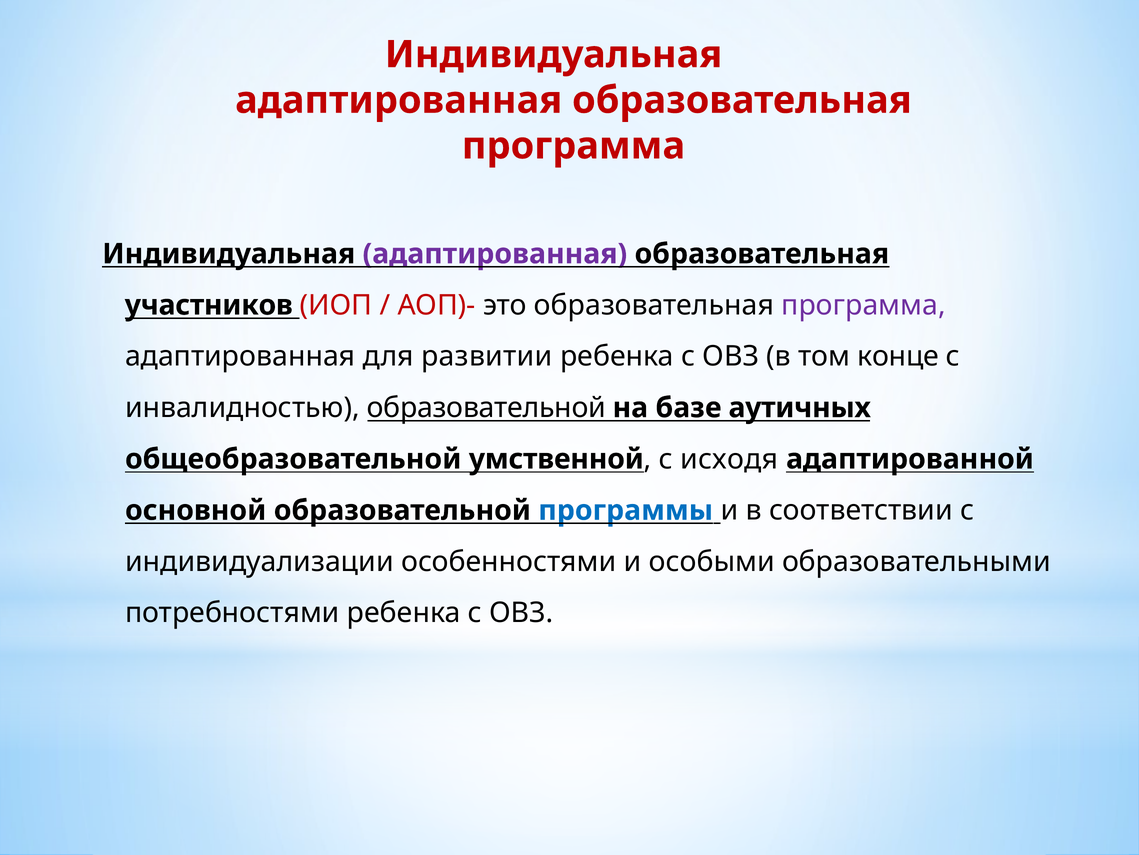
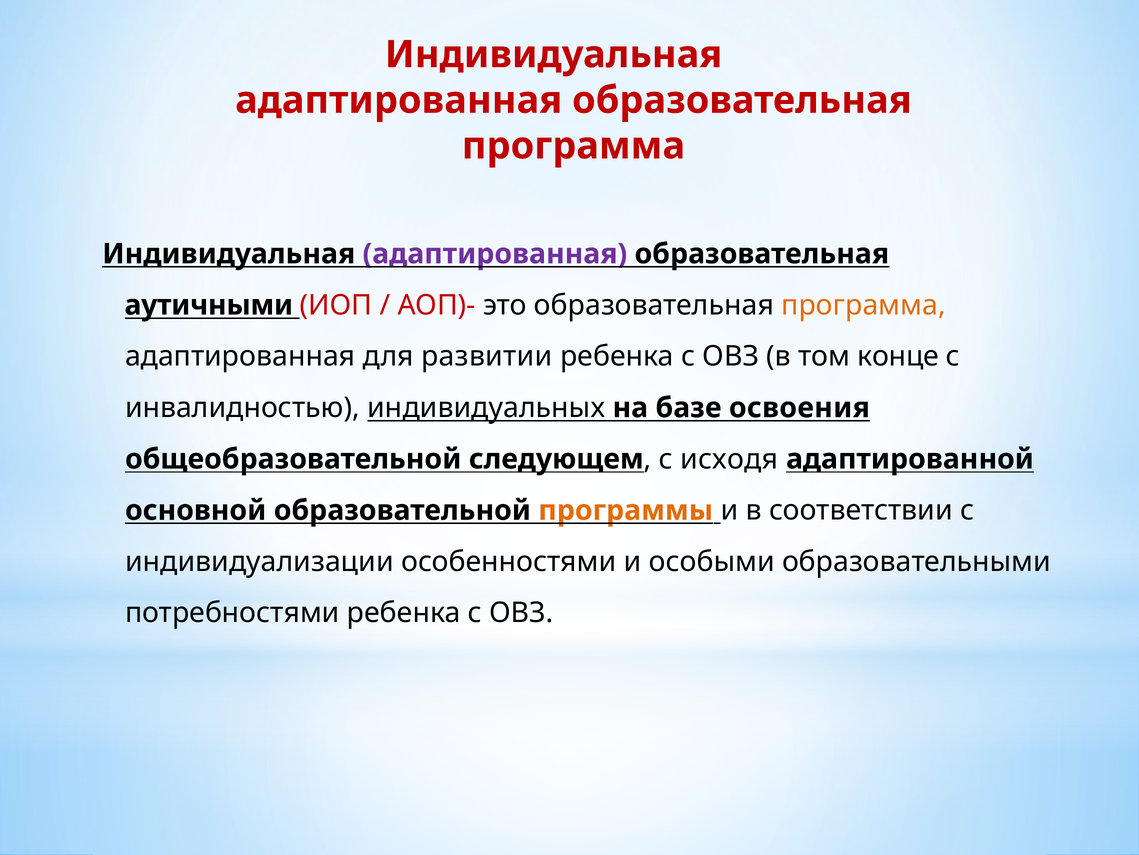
участников: участников -> аутичными (209, 305)
программа colour: purple -> orange (863, 305)
инвалидностью образовательной: образовательной -> индивидуальных (486, 407)
аутичных: аутичных -> освоения (799, 407)
умственной: умственной -> следующем (556, 459)
программы colour: blue -> orange (626, 510)
